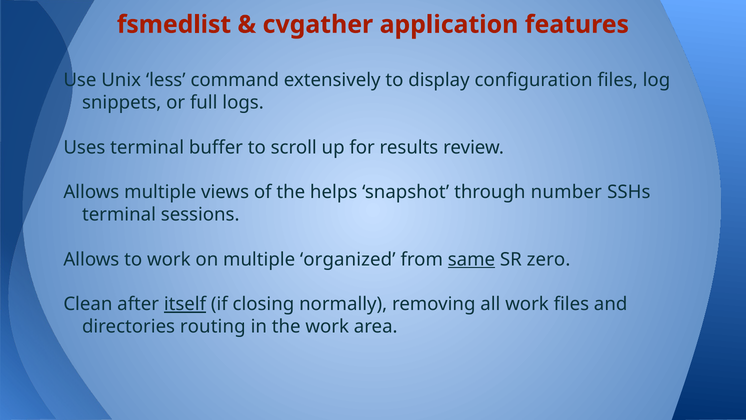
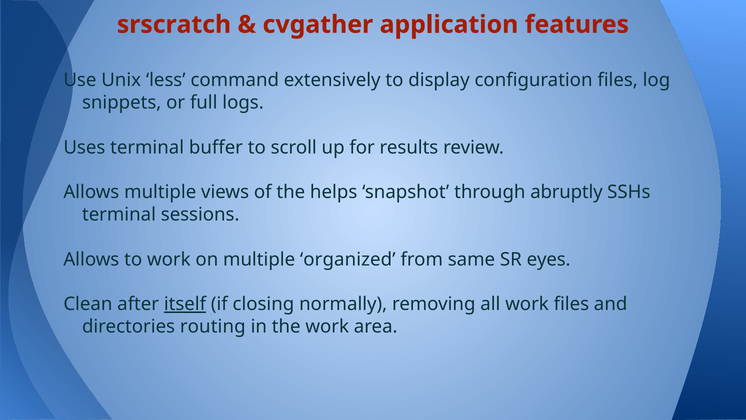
fsmedlist: fsmedlist -> srscratch (174, 25)
number: number -> abruptly (566, 192)
same underline: present -> none (471, 259)
zero: zero -> eyes (549, 259)
